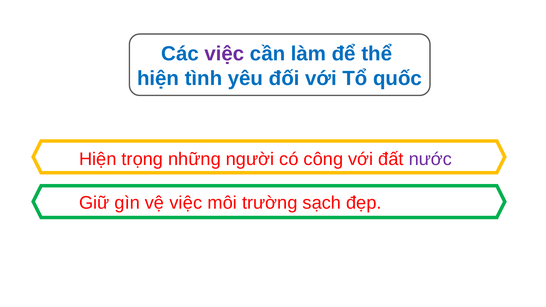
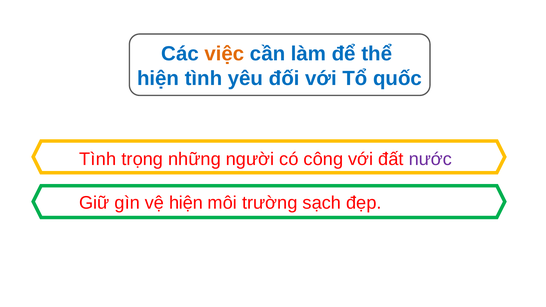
việc colour: purple -> orange (224, 54)
Hiện: Hiện -> Tình (98, 159)
vệ việc: việc -> hiện (186, 203)
